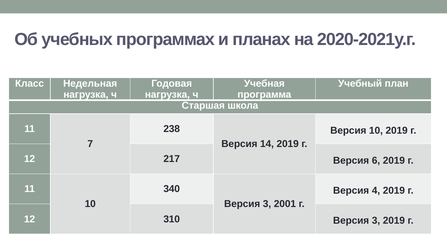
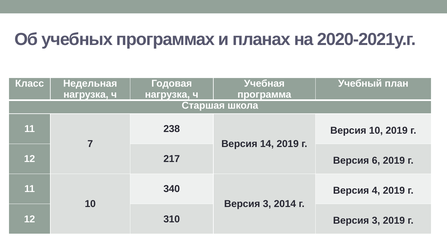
2001: 2001 -> 2014 (285, 204)
